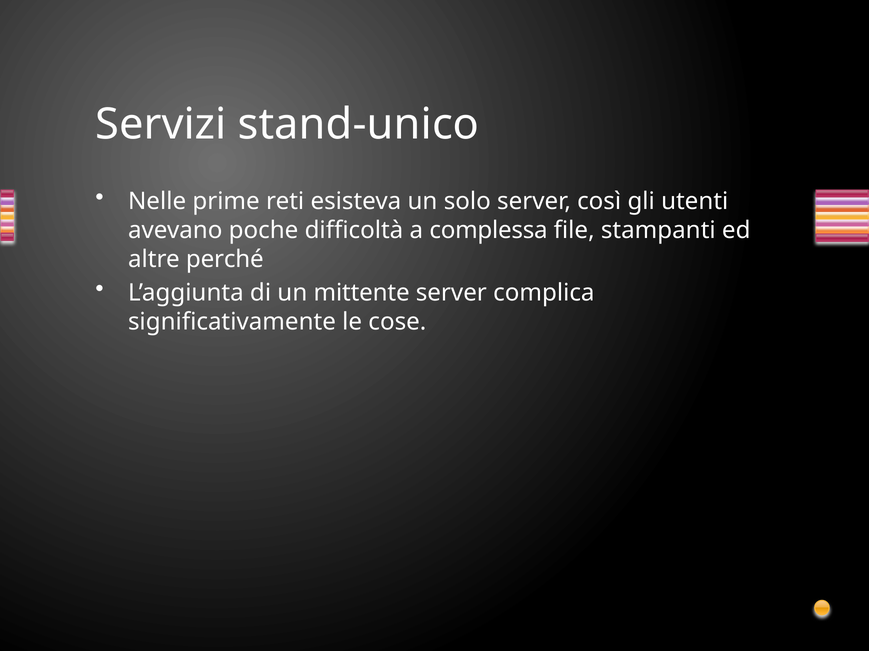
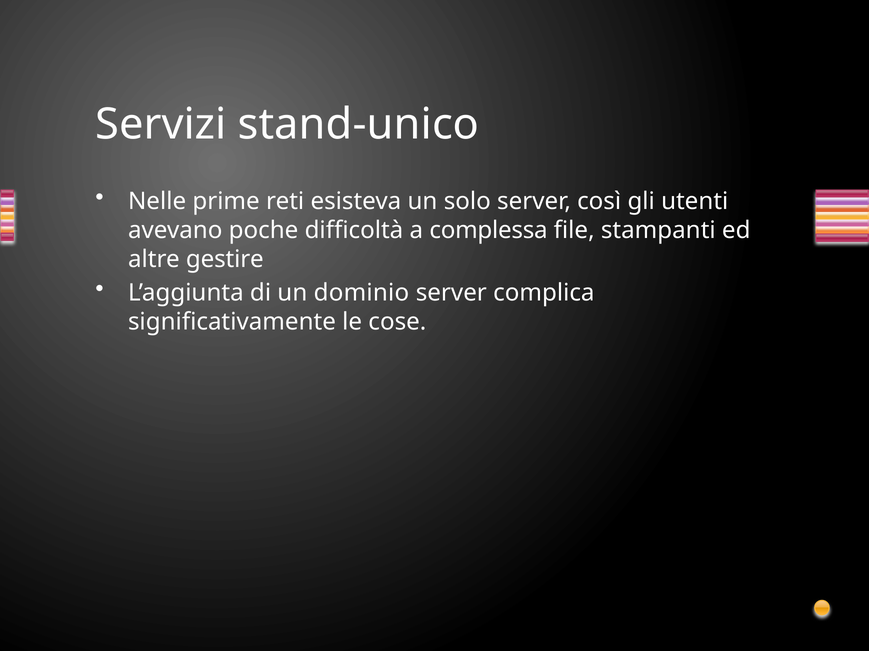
perché: perché -> gestire (225, 259)
mittente: mittente -> dominio (361, 293)
